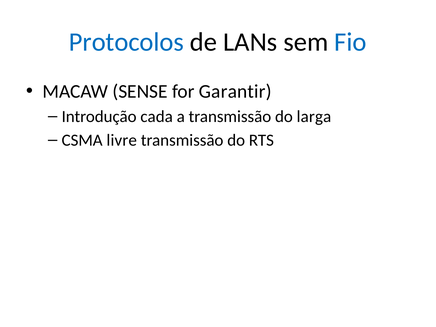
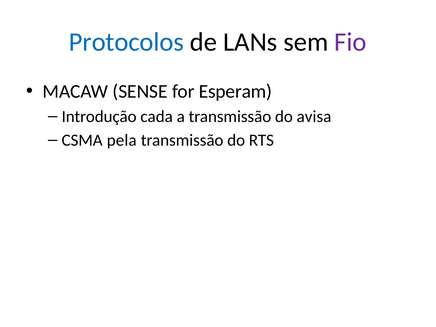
Fio colour: blue -> purple (350, 42)
Garantir: Garantir -> Esperam (235, 91)
larga: larga -> avisa (314, 117)
livre: livre -> pela (122, 140)
